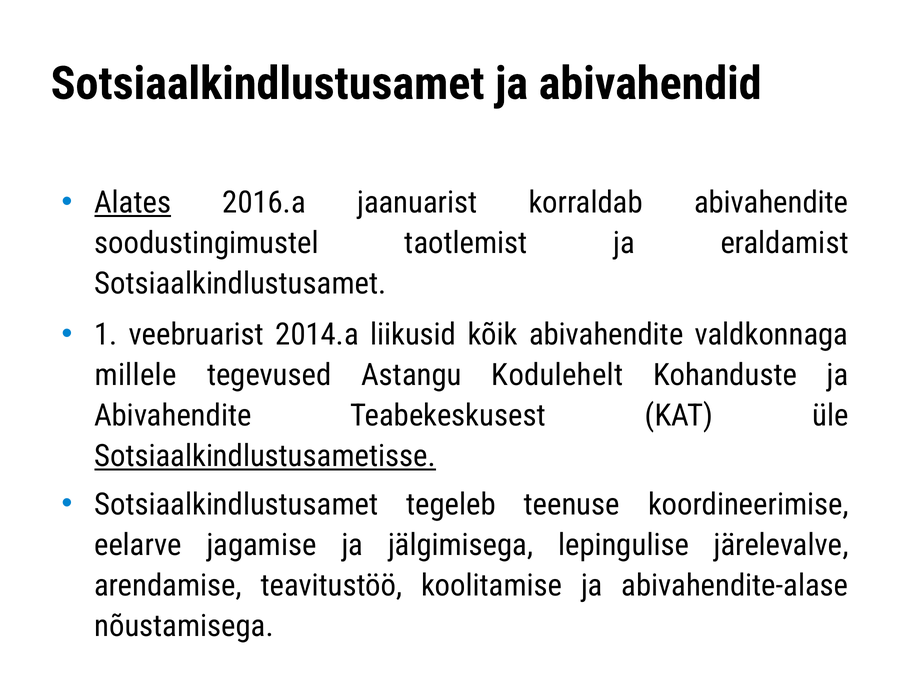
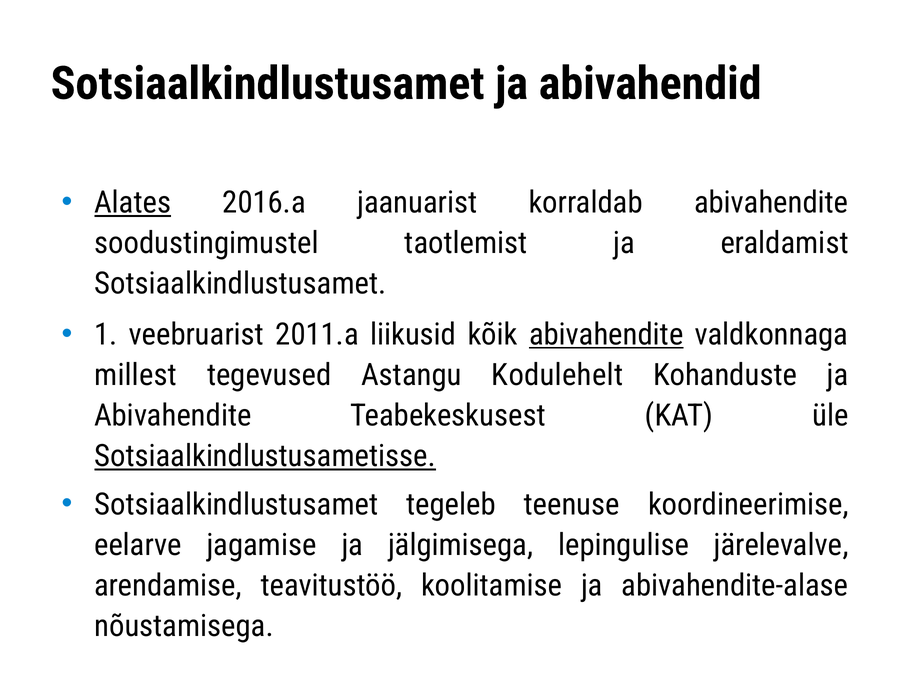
2014.a: 2014.a -> 2011.a (317, 334)
abivahendite underline: none -> present (606, 334)
millele: millele -> millest (136, 375)
